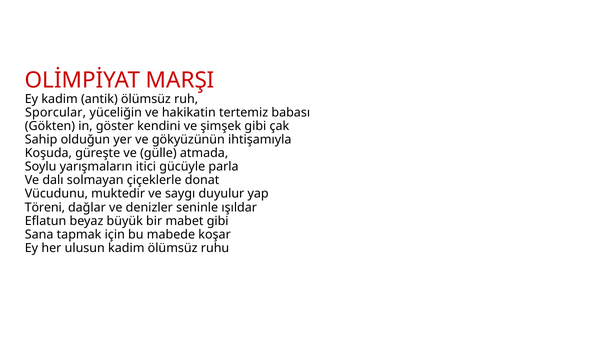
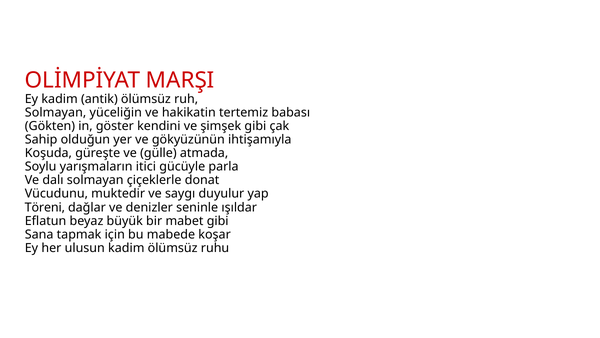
Sporcular: Sporcular -> Solmayan (56, 113)
